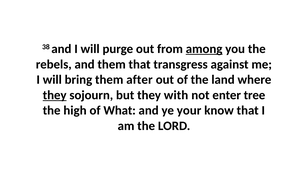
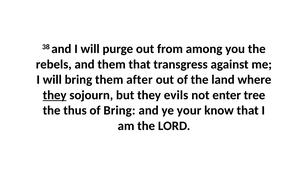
among underline: present -> none (204, 49)
with: with -> evils (176, 95)
high: high -> thus (75, 111)
of What: What -> Bring (119, 111)
